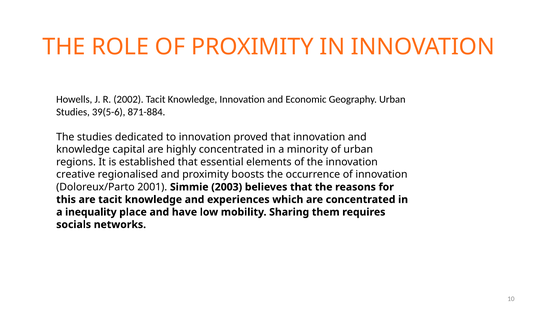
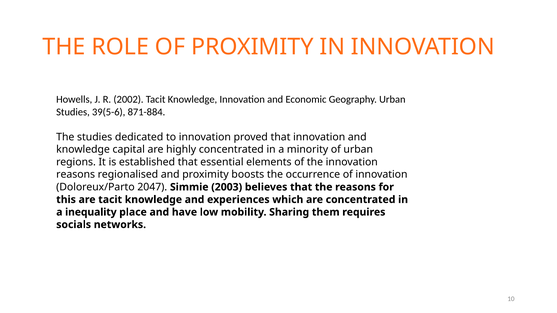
creative: creative -> reasons (76, 175)
2001: 2001 -> 2047 (152, 187)
